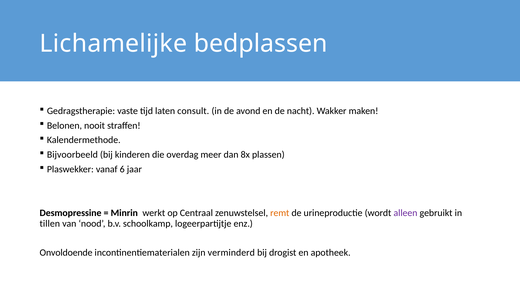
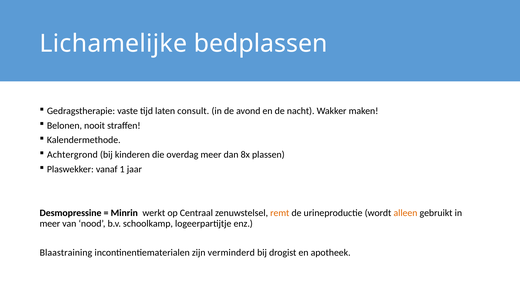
Bijvoorbeeld: Bijvoorbeeld -> Achtergrond (72, 155)
6: 6 -> 1 (122, 170)
alleen colour: purple -> orange (405, 213)
tillen: tillen -> meer (50, 224)
Onvoldoende: Onvoldoende -> Blaastraining (66, 253)
